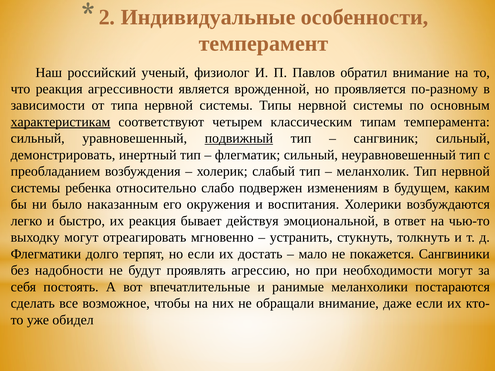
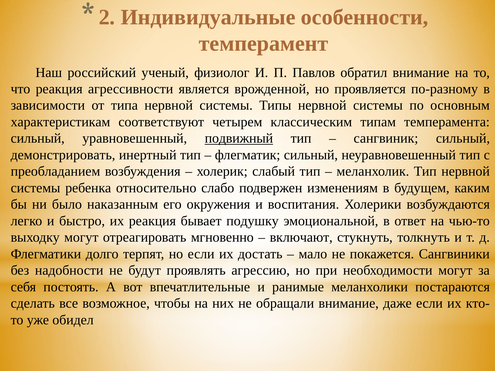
характеристикам underline: present -> none (60, 122)
действуя: действуя -> подушку (253, 221)
устранить: устранить -> включают (301, 238)
